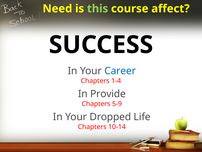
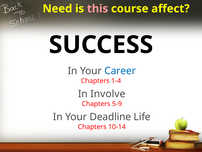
this colour: light green -> pink (98, 9)
Provide: Provide -> Involve (108, 94)
Dropped: Dropped -> Deadline (110, 116)
